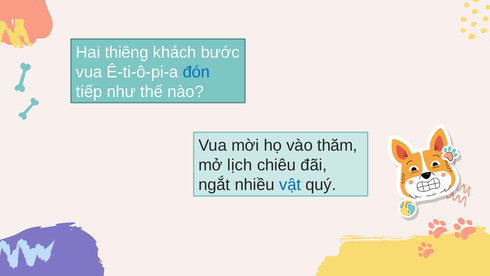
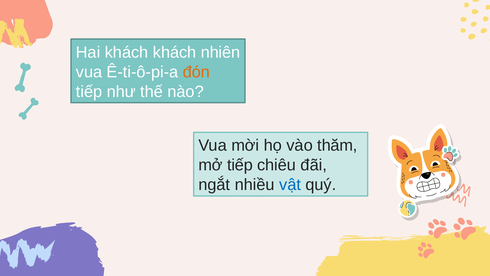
Hai thiêng: thiêng -> khách (127, 52)
bước: bước -> nhiên (220, 52)
đón colour: blue -> orange (196, 72)
mở lịch: lịch -> tiếp (240, 165)
